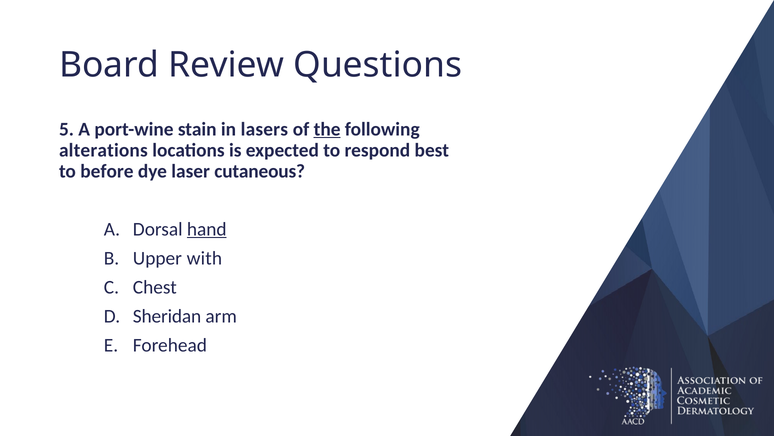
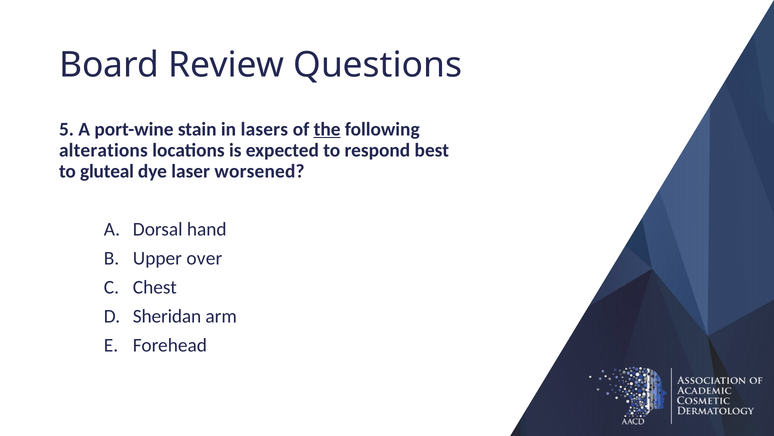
before: before -> gluteal (107, 171)
cutaneous: cutaneous -> worsened (260, 171)
hand underline: present -> none (207, 229)
with: with -> over (204, 258)
